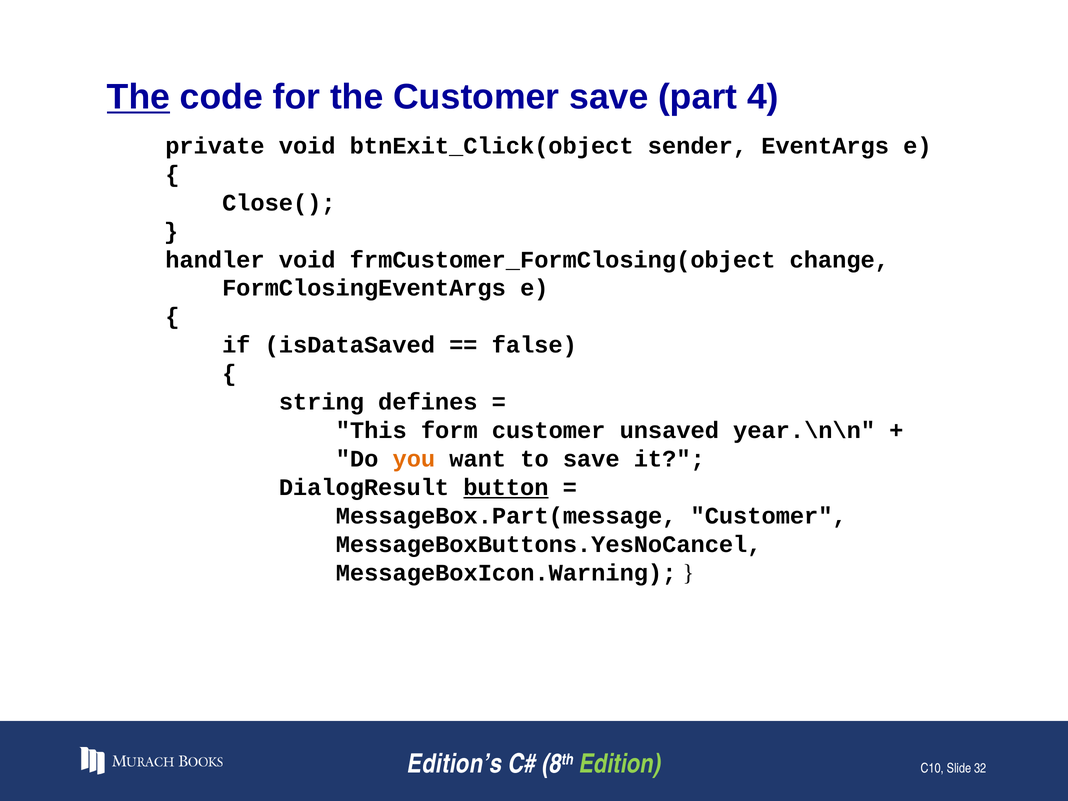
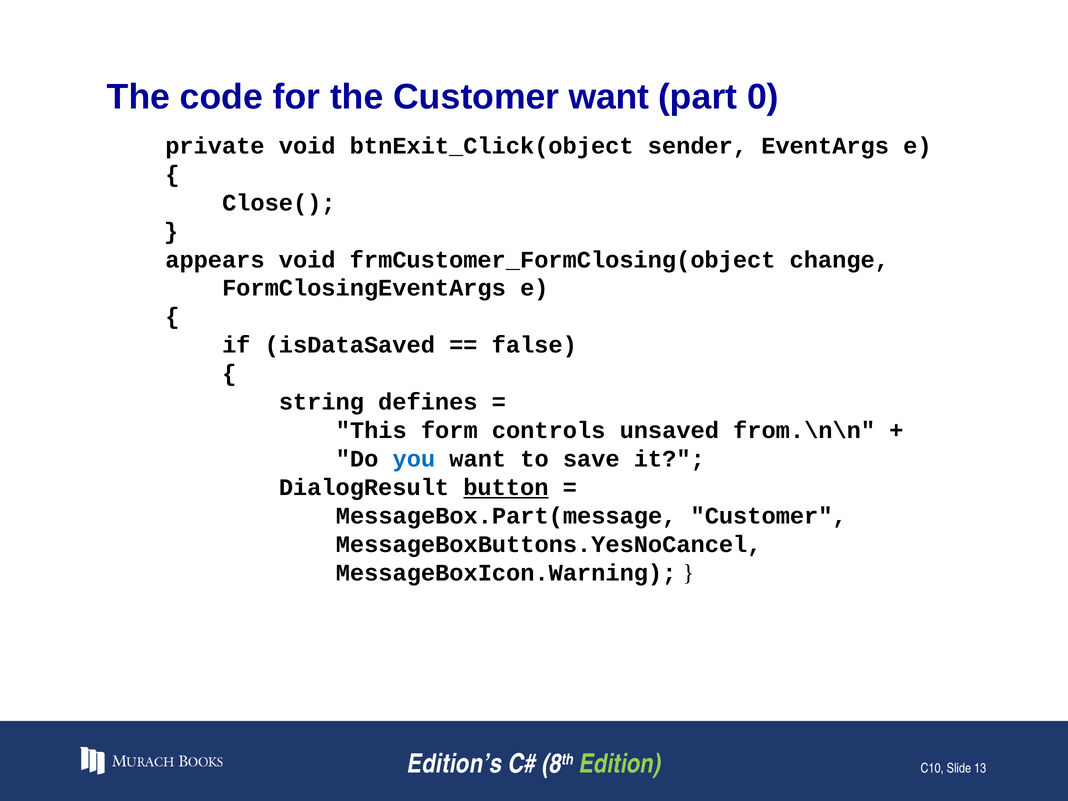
The underline: present -> none (138, 97)
Customer save: save -> want (609, 97)
4: 4 -> 0 (763, 97)
handler: handler -> appears (215, 260)
form customer: customer -> controls (549, 430)
year.\n\n: year.\n\n -> from.\n\n (804, 430)
you colour: orange -> blue (414, 459)
32: 32 -> 13 (980, 768)
